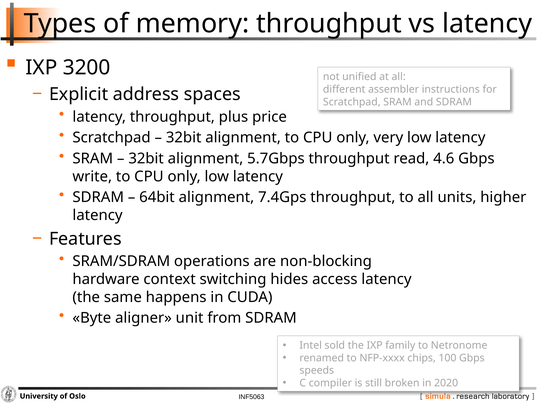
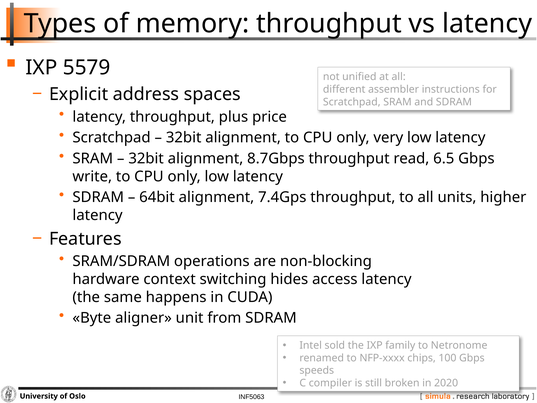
3200: 3200 -> 5579 (87, 68)
5.7Gbps: 5.7Gbps -> 8.7Gbps (276, 158)
4.6: 4.6 -> 6.5 (444, 158)
